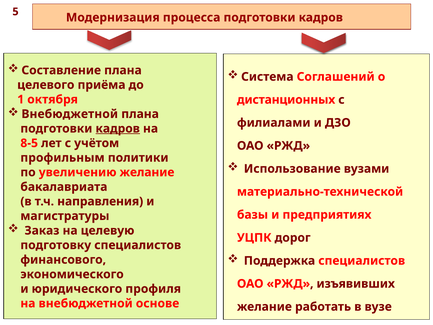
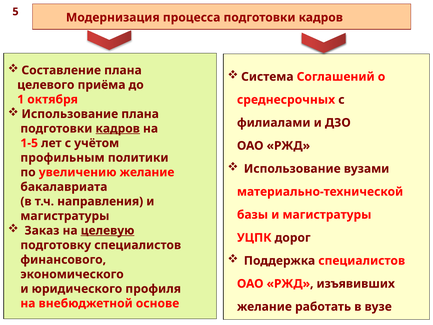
дистанционных: дистанционных -> среднесрочных (286, 100)
Внебюджетной: Внебюджетной -> Использование (70, 114)
8-5: 8-5 -> 1-5 (29, 143)
базы и предприятиях: предприятиях -> магистратуры (327, 215)
целевую underline: none -> present (108, 230)
